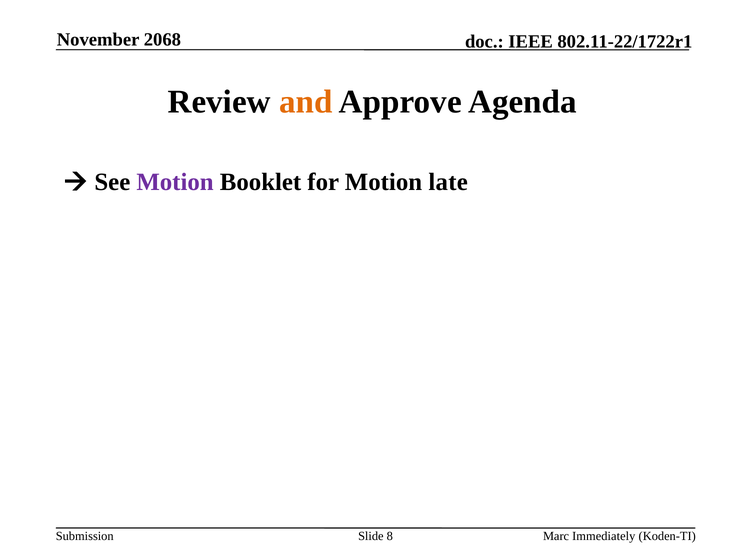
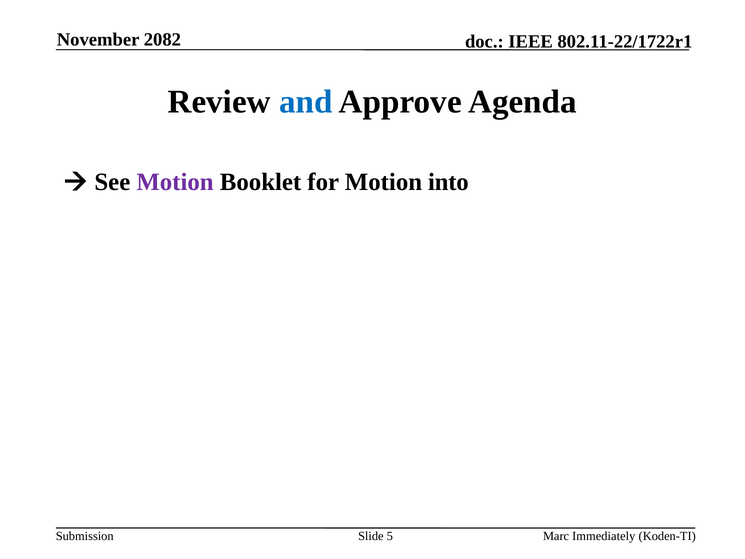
2068: 2068 -> 2082 (162, 39)
and colour: orange -> blue (306, 102)
late: late -> into (448, 182)
8: 8 -> 5 (390, 536)
